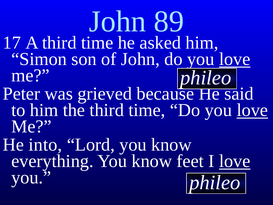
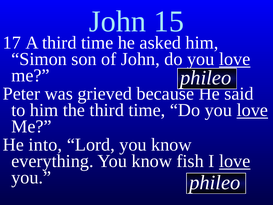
89: 89 -> 15 (169, 21)
feet: feet -> fish (190, 161)
